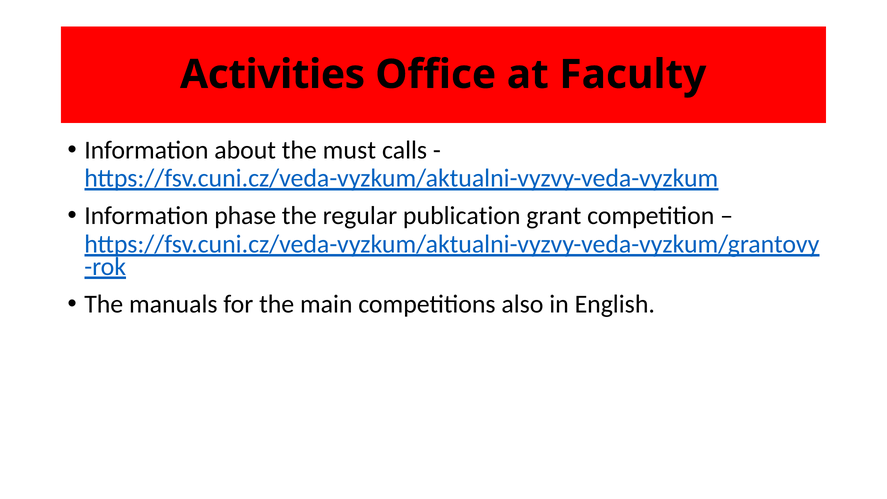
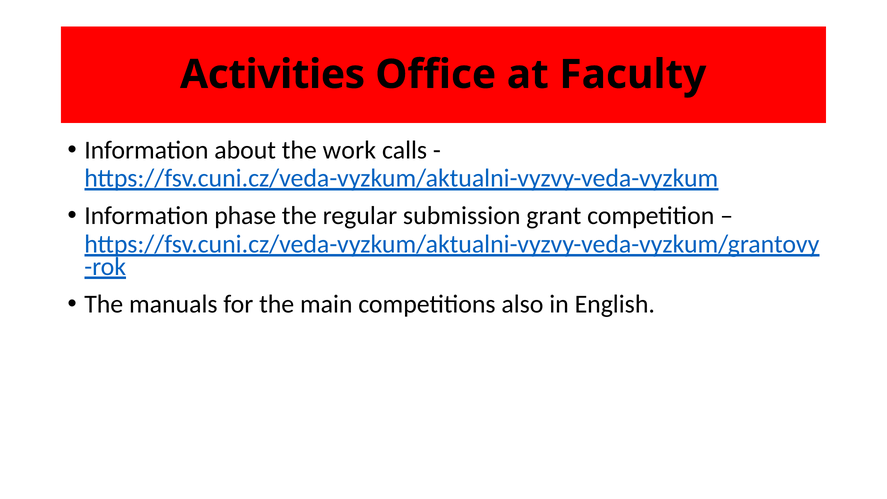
must: must -> work (349, 150)
publication: publication -> submission (462, 216)
